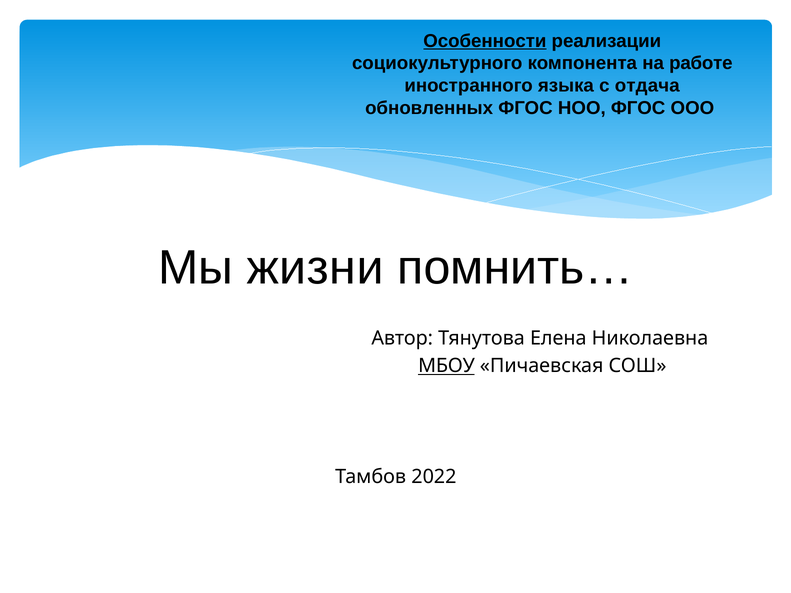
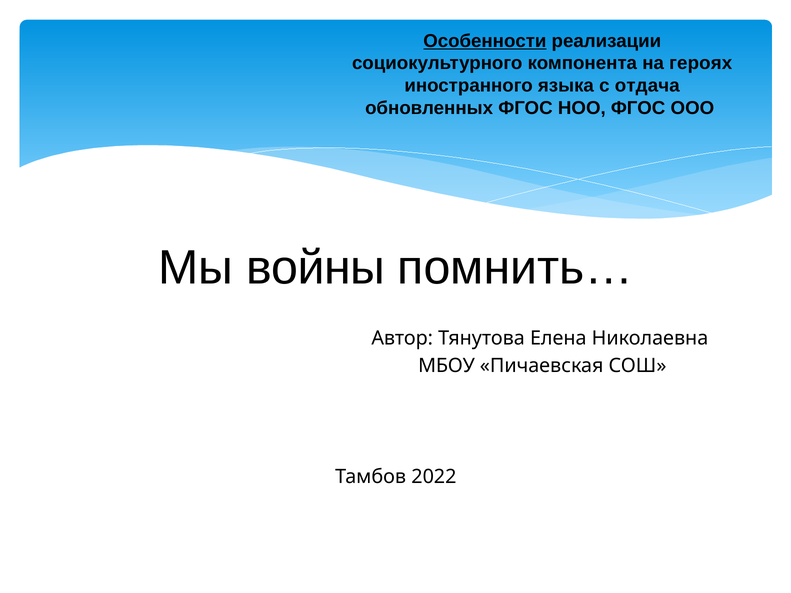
работе: работе -> героях (701, 63)
жизни: жизни -> войны (316, 268)
МБОУ underline: present -> none (447, 366)
